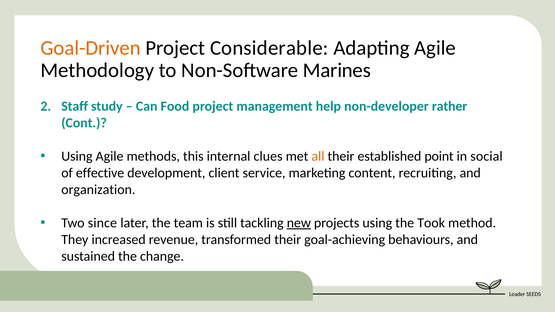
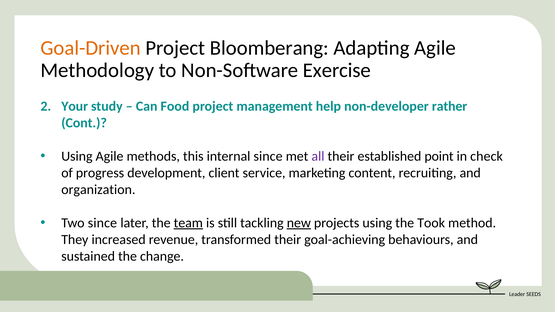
Considerable: Considerable -> Bloomberang (269, 48)
Marines: Marines -> Exercise (337, 70)
Staff: Staff -> Your (75, 106)
internal clues: clues -> since (268, 156)
all colour: orange -> purple (318, 156)
social: social -> check (487, 156)
effective: effective -> progress (100, 173)
team underline: none -> present (188, 223)
